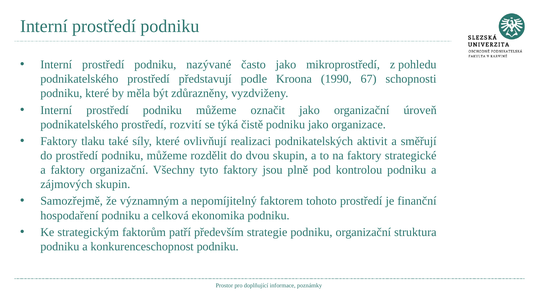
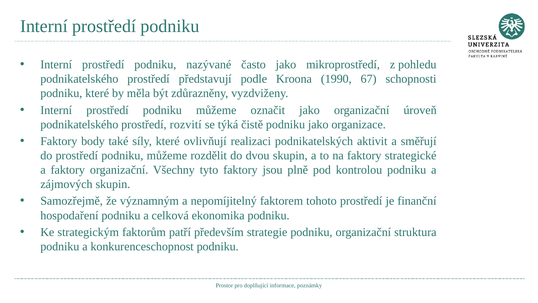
tlaku: tlaku -> body (93, 141)
